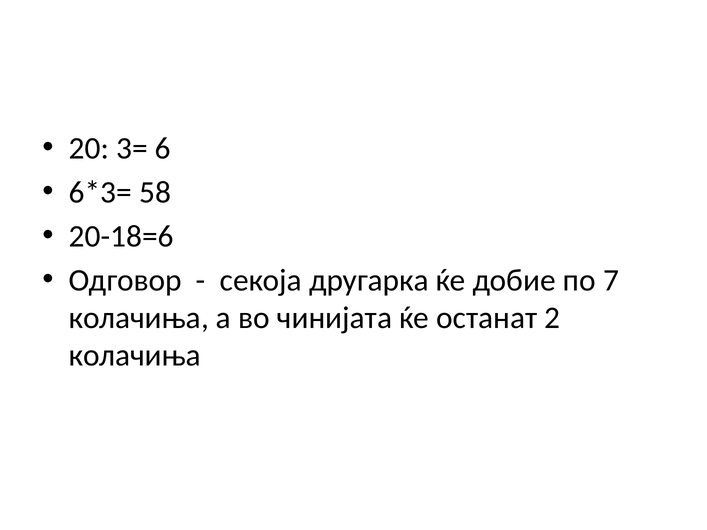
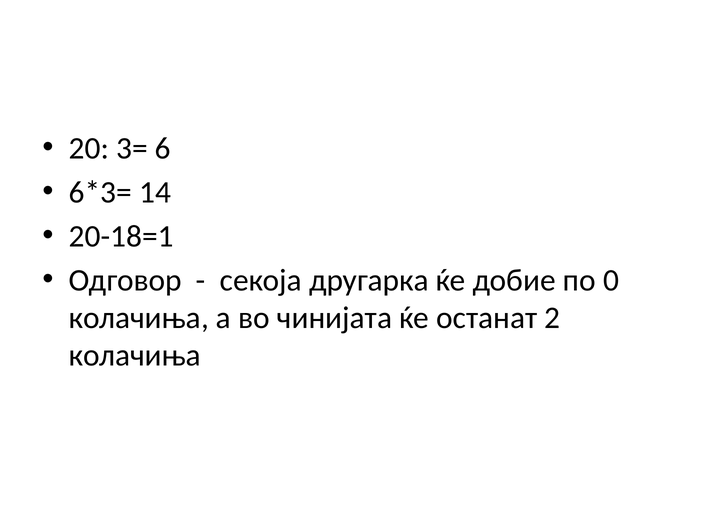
58: 58 -> 14 (155, 192)
20-18=6: 20-18=6 -> 20-18=1 (121, 236)
7: 7 -> 0 (611, 280)
